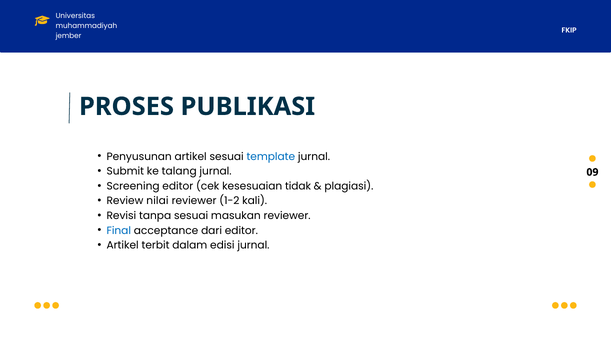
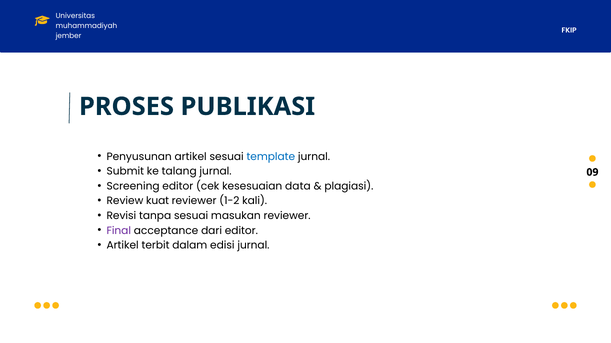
tidak: tidak -> data (298, 187)
nilai: nilai -> kuat (158, 201)
Final colour: blue -> purple (119, 231)
